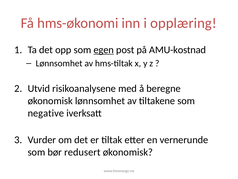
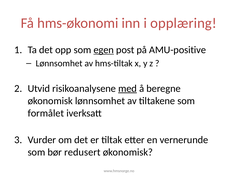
AMU-kostnad: AMU-kostnad -> AMU-positive (178, 50)
med underline: none -> present (128, 88)
negative: negative -> formålet (46, 113)
